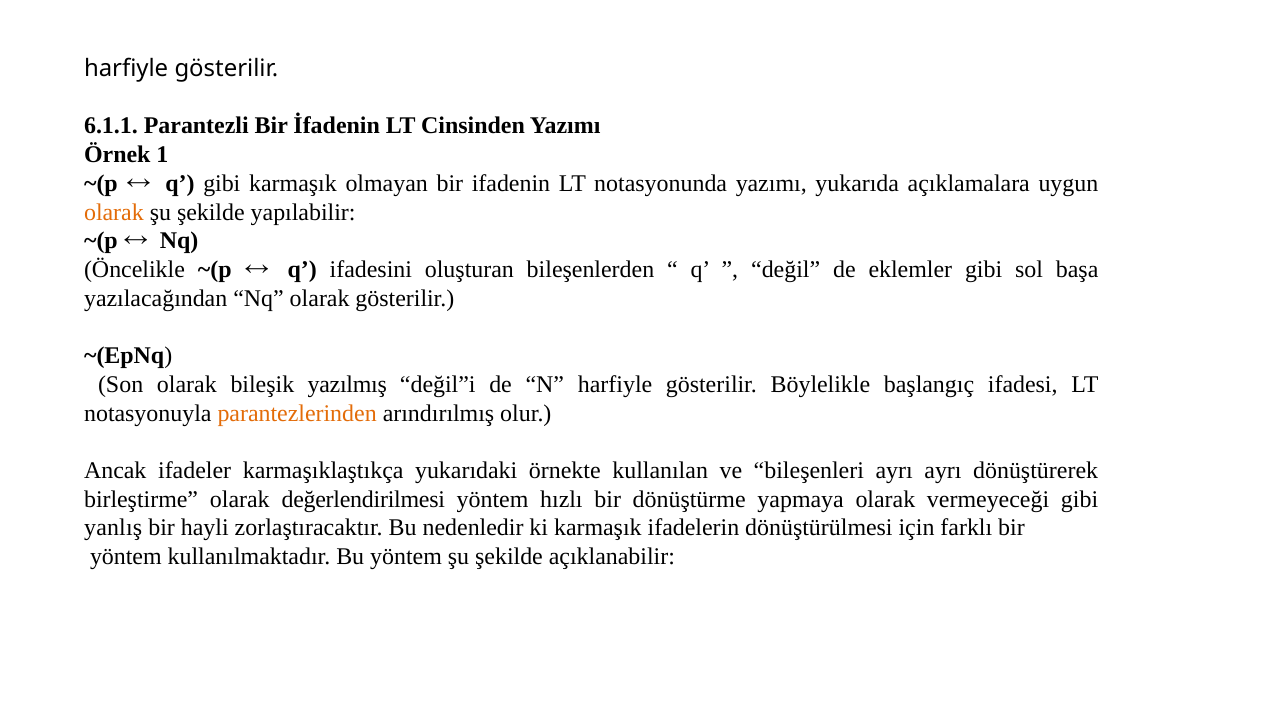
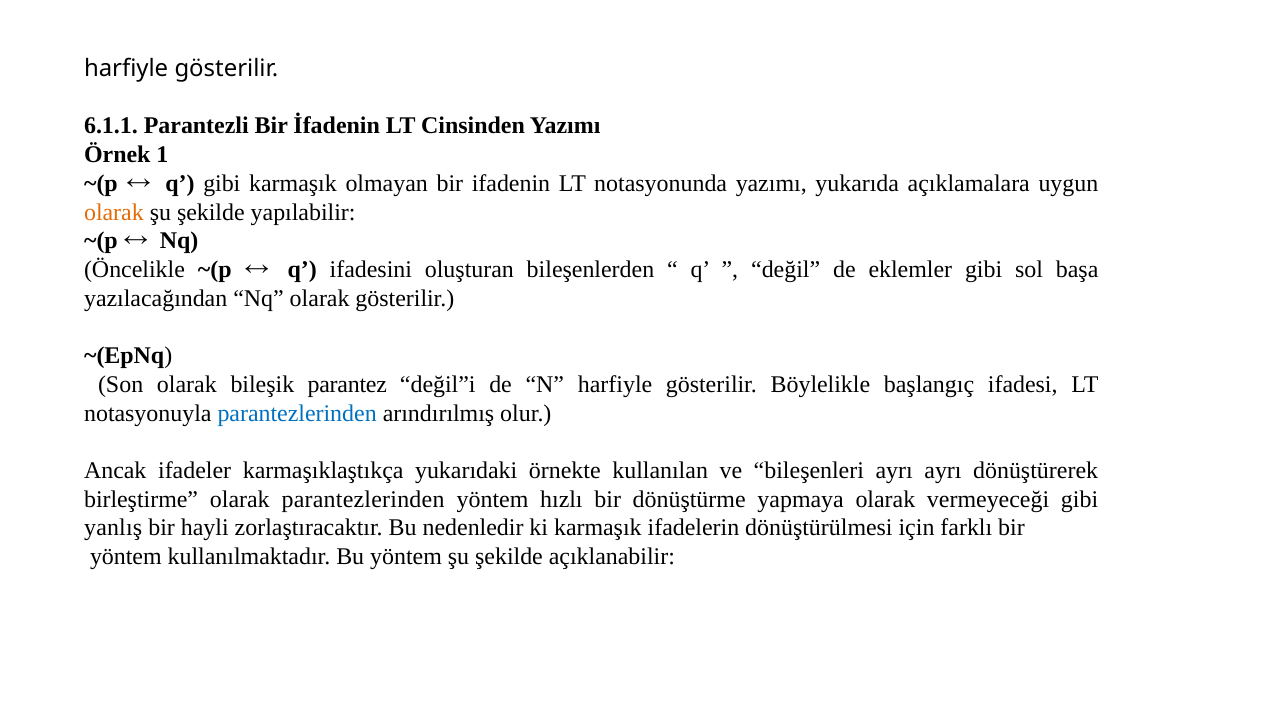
yazılmış: yazılmış -> parantez (347, 385)
parantezlerinden colour: orange -> blue (297, 413)
olarak değerlendirilmesi: değerlendirilmesi -> parantezlerinden (363, 500)
